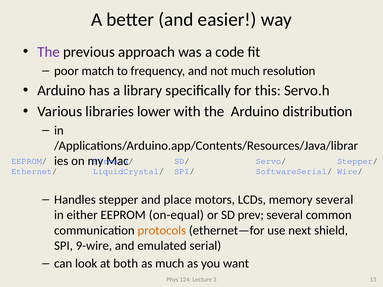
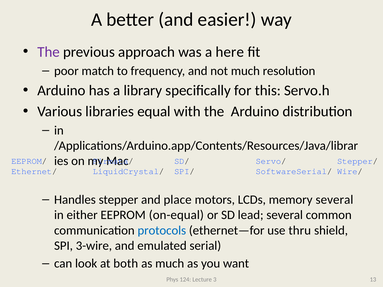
code: code -> here (230, 52)
lower: lower -> equal (154, 112)
prev: prev -> lead (251, 215)
protocols colour: orange -> blue (162, 231)
next: next -> thru (300, 231)
9-wire: 9-wire -> 3-wire (94, 246)
